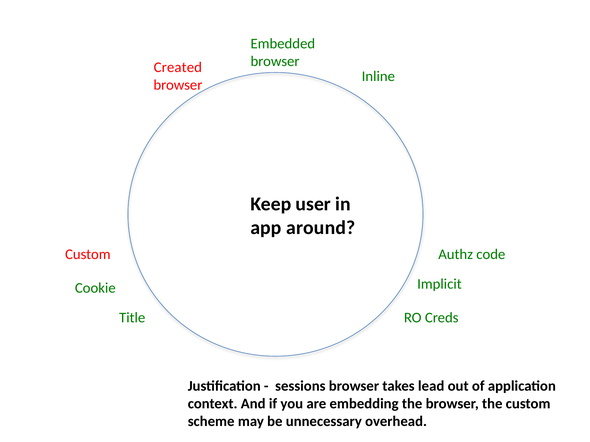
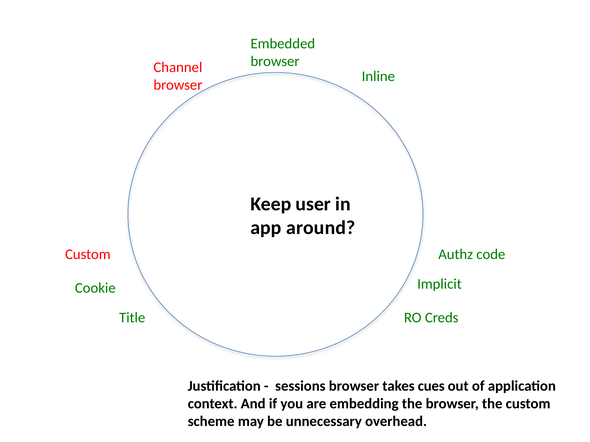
Created: Created -> Channel (178, 67)
lead: lead -> cues (431, 386)
